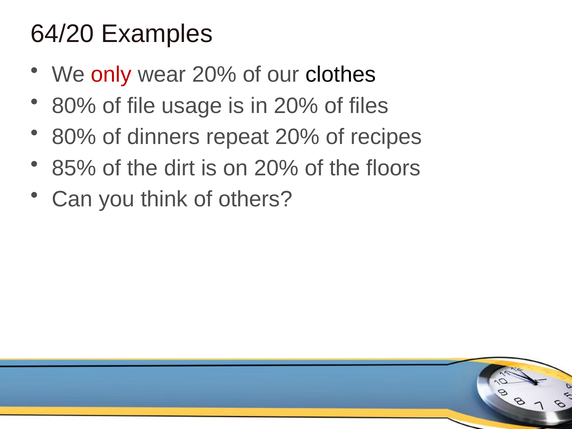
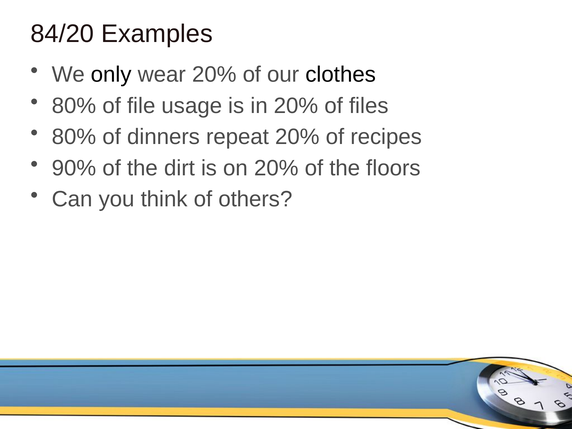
64/20: 64/20 -> 84/20 (62, 34)
only colour: red -> black (111, 75)
85%: 85% -> 90% (74, 168)
